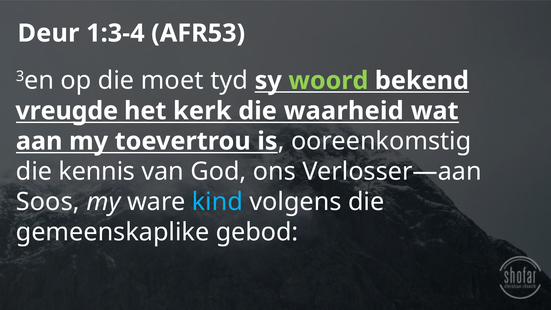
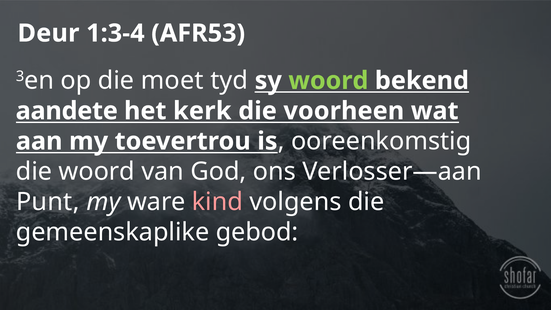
vreugde: vreugde -> aandete (67, 111)
waarheid: waarheid -> voorheen (344, 111)
die kennis: kennis -> woord (97, 171)
Soos: Soos -> Punt (48, 202)
kind colour: light blue -> pink (217, 202)
